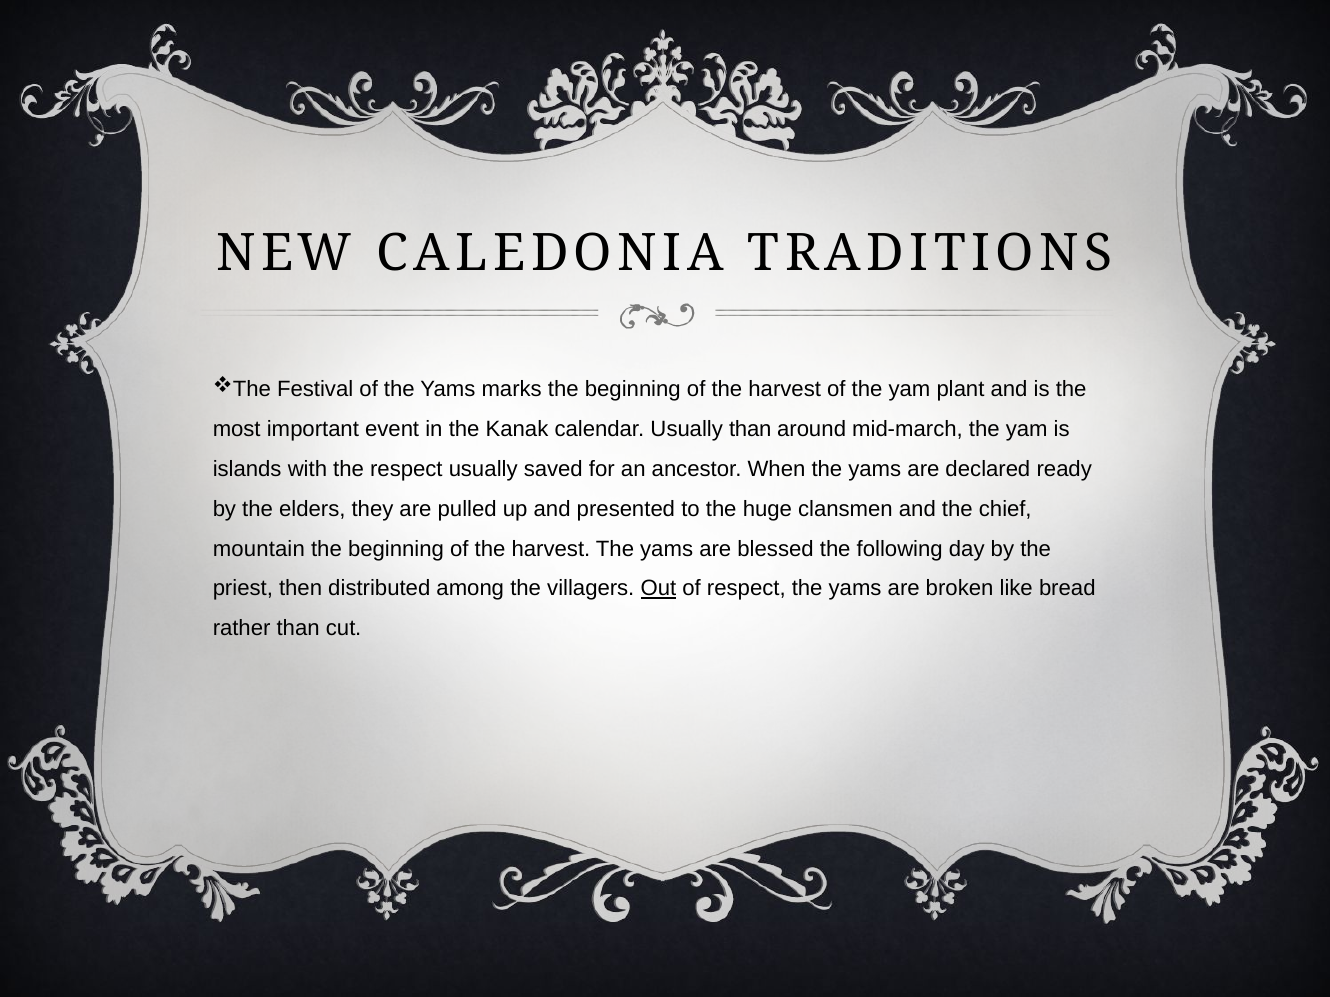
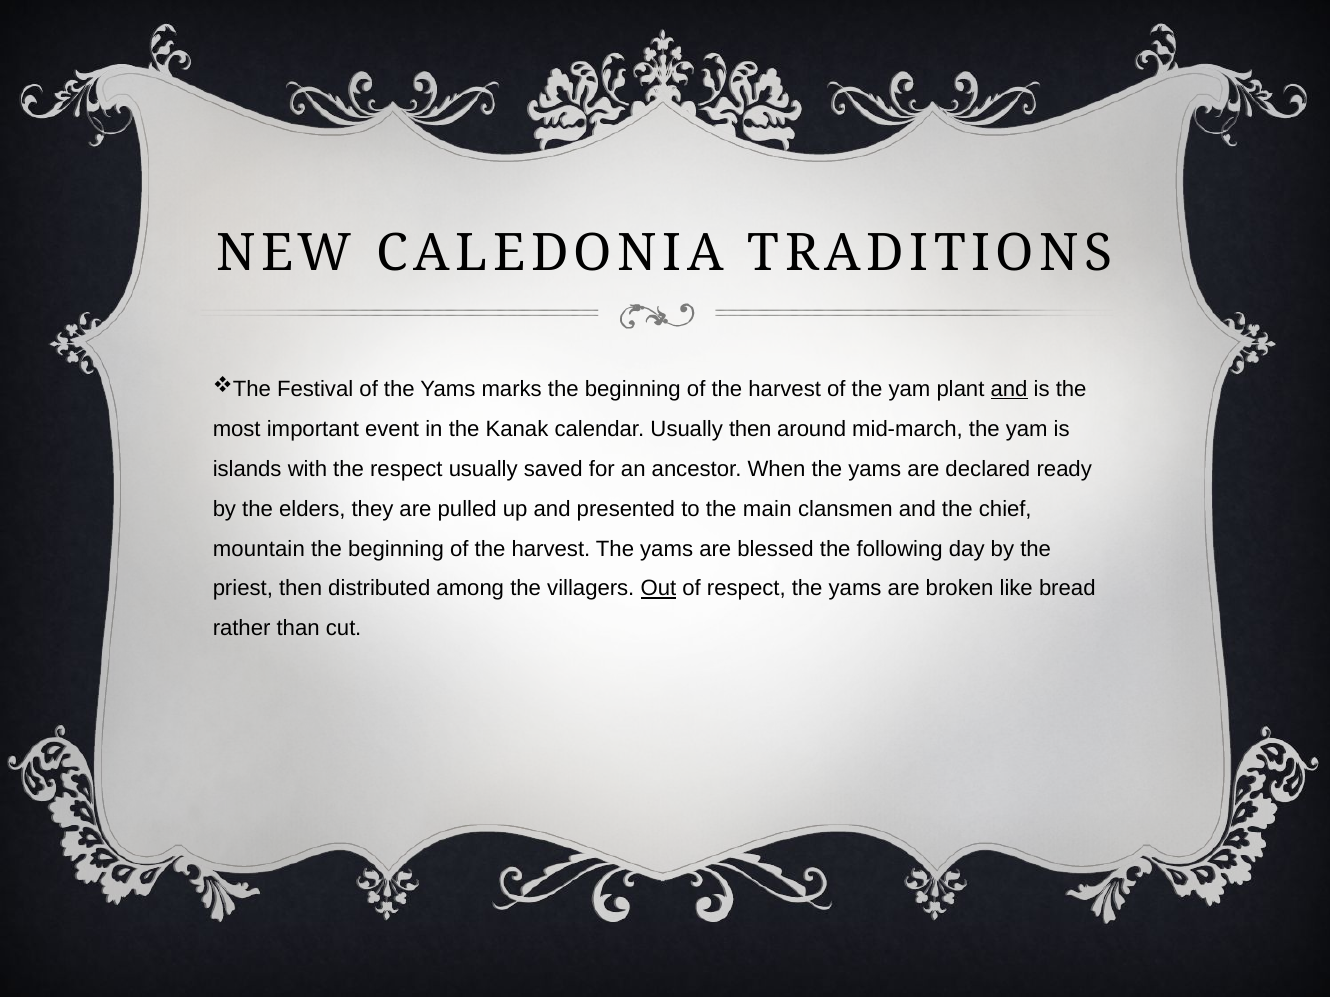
and underline: none -> present (1009, 389)
Usually than: than -> then (750, 429)
huge: huge -> main (767, 509)
